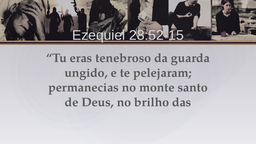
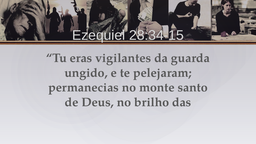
28:52-15: 28:52-15 -> 28:34-15 (156, 35)
tenebroso: tenebroso -> vigilantes (123, 58)
